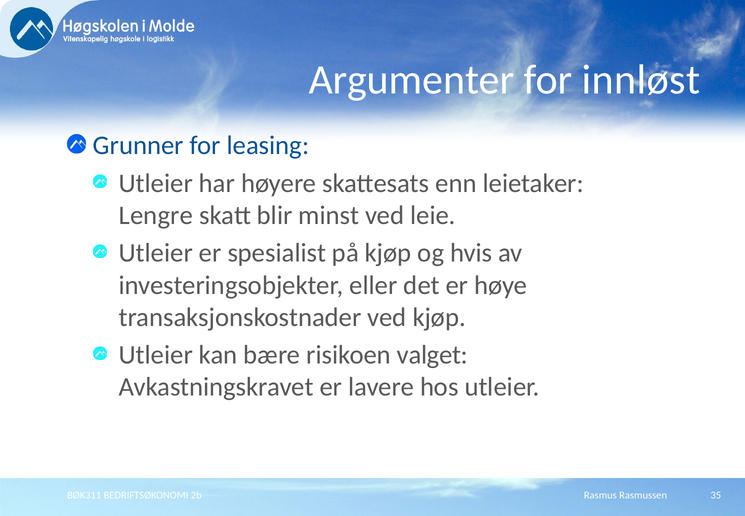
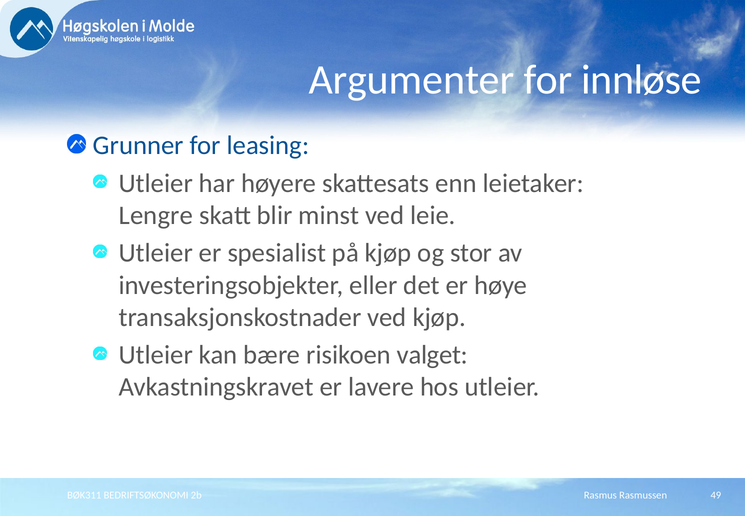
innløst: innløst -> innløse (641, 80)
hvis: hvis -> stor (471, 253)
35: 35 -> 49 (716, 495)
